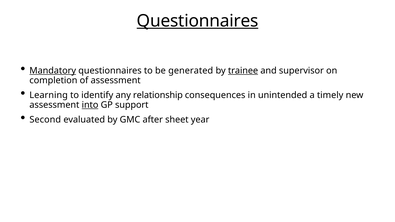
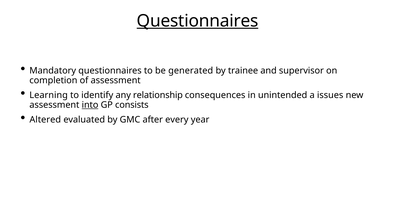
Mandatory underline: present -> none (53, 71)
trainee underline: present -> none (243, 71)
timely: timely -> issues (330, 95)
support: support -> consists (132, 105)
Second: Second -> Altered (45, 120)
sheet: sheet -> every (177, 120)
